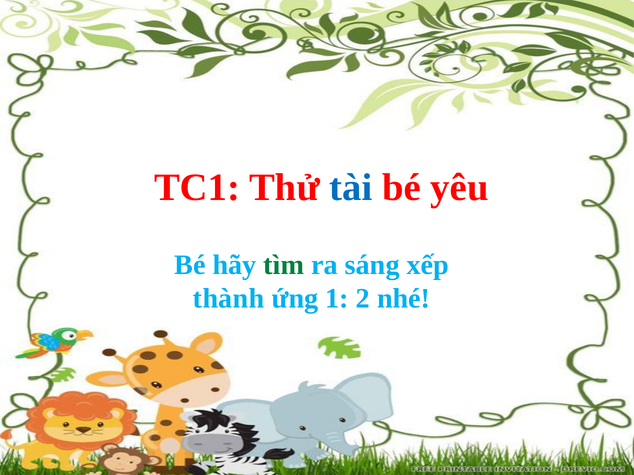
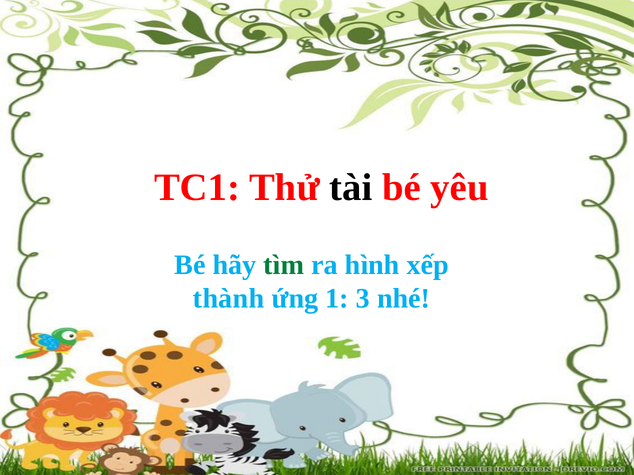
tài colour: blue -> black (351, 188)
sáng: sáng -> hình (372, 265)
2: 2 -> 3 (363, 299)
